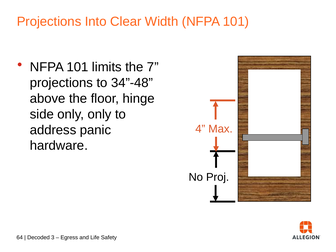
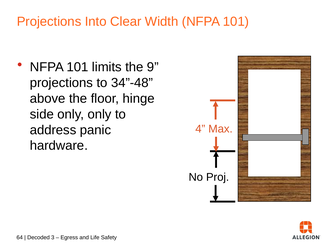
7: 7 -> 9 (153, 67)
